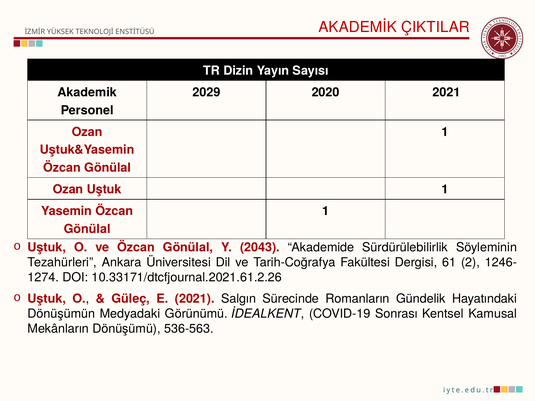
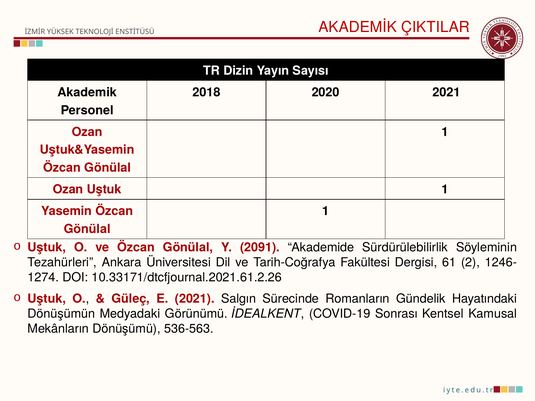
2029: 2029 -> 2018 (206, 92)
2043: 2043 -> 2091 (260, 248)
